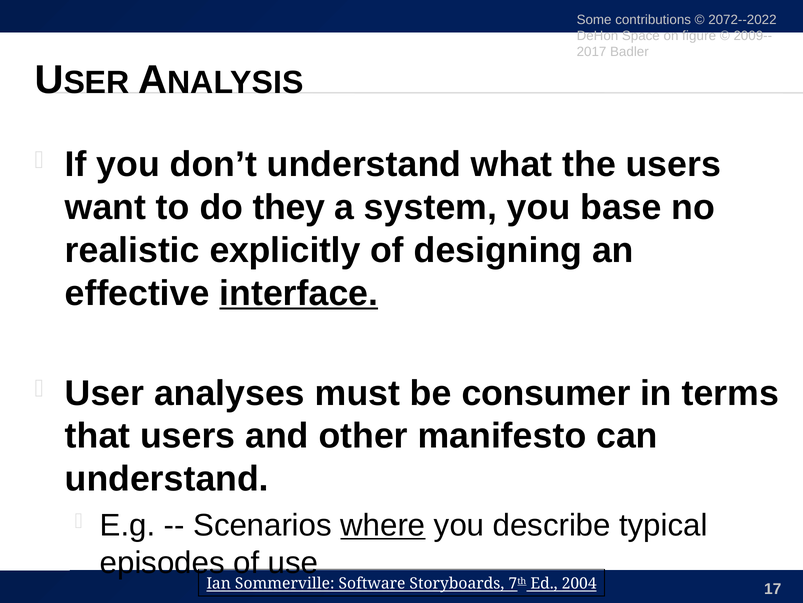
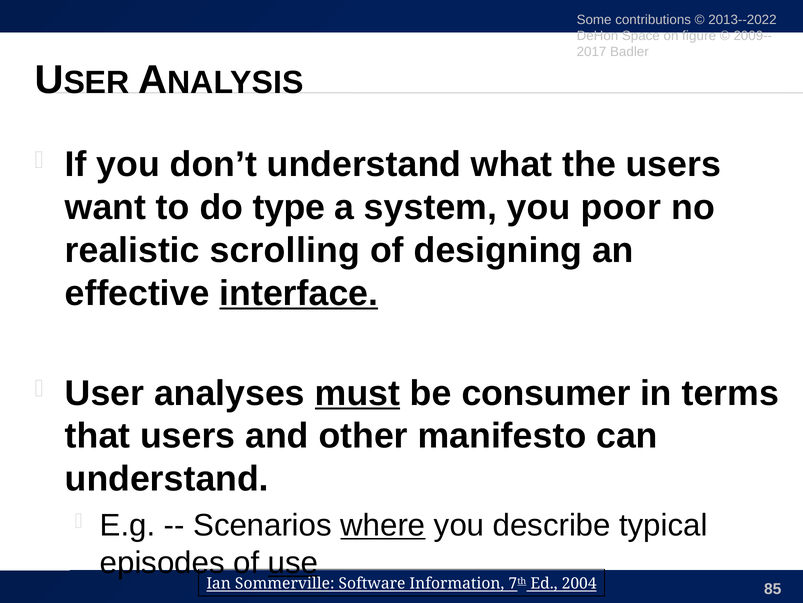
2072--2022: 2072--2022 -> 2013--2022 (742, 20)
they: they -> type (289, 207)
base: base -> poor (621, 207)
explicitly: explicitly -> scrolling (285, 250)
must underline: none -> present (357, 393)
use underline: none -> present (293, 562)
Storyboards: Storyboards -> Information (457, 583)
17: 17 -> 85 (773, 588)
